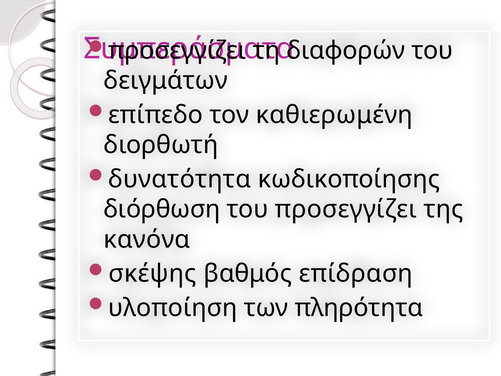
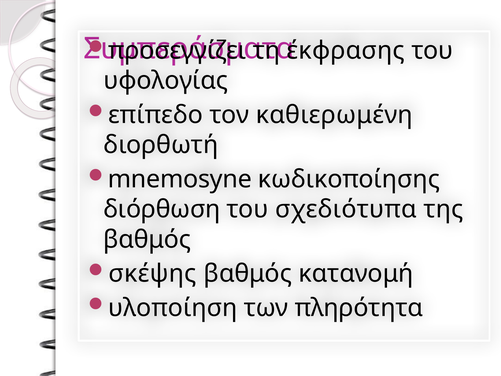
διαφορών: διαφορών -> έκφρασης (346, 51)
δειγμάτων: δειγμάτων -> υφολογίας (166, 81)
δυνατότητα: δυνατότητα -> mnemosyne (180, 179)
του προσεγγίζει: προσεγγίζει -> σχεδιότυπα (346, 209)
κανόνα: κανόνα -> βαθμός (147, 239)
επίδραση: επίδραση -> κατανομή (356, 274)
